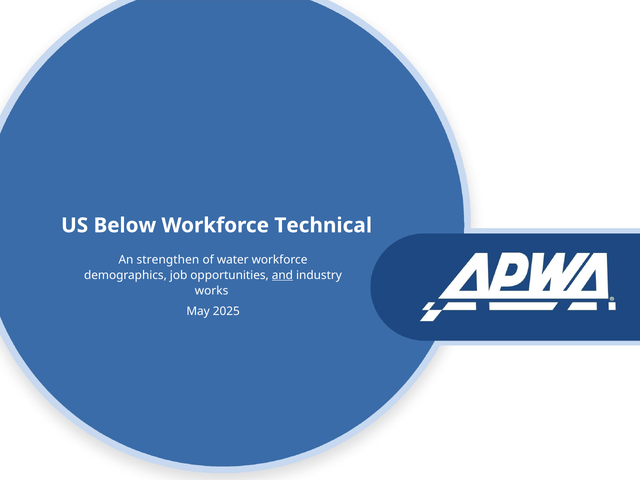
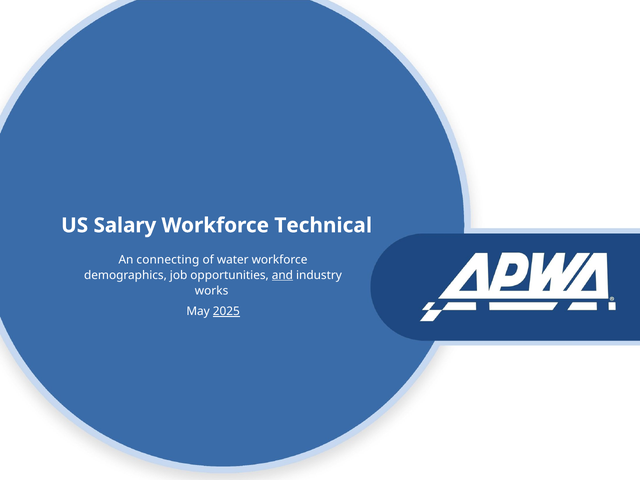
Below: Below -> Salary (125, 225)
strengthen: strengthen -> connecting (168, 260)
2025 underline: none -> present (226, 311)
